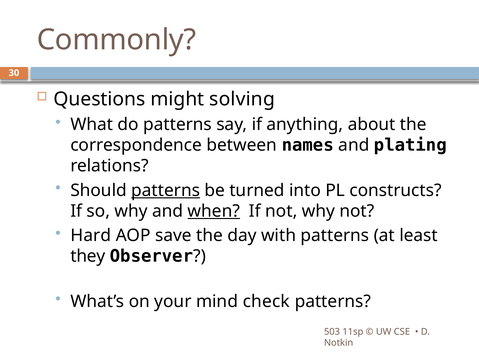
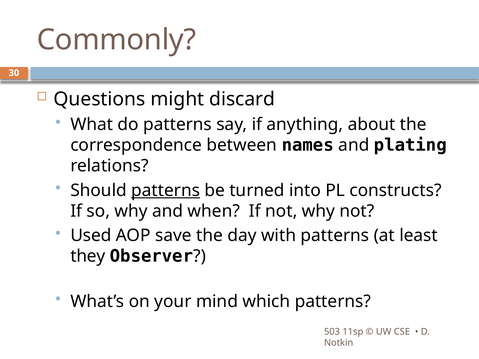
solving: solving -> discard (242, 99)
when underline: present -> none (214, 211)
Hard: Hard -> Used (91, 236)
check: check -> which (266, 302)
